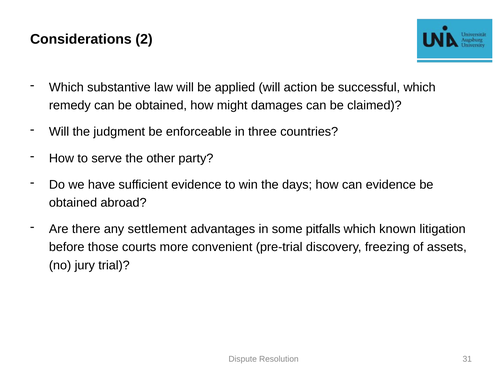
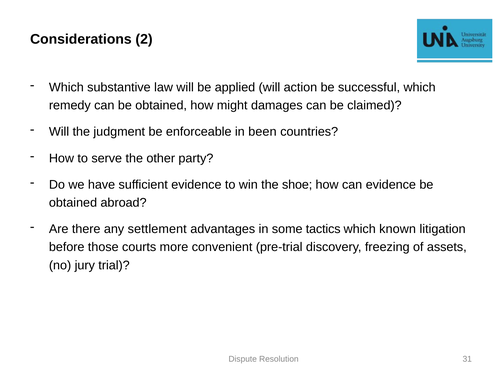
three: three -> been (262, 132)
days: days -> shoe (297, 185)
pitfalls: pitfalls -> tactics (323, 229)
